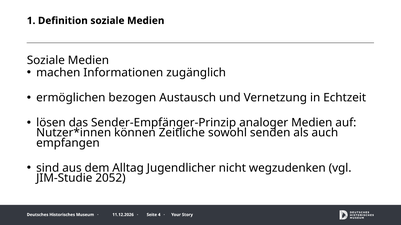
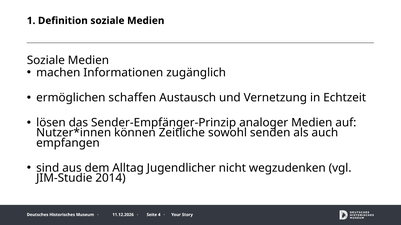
bezogen: bezogen -> schaffen (132, 98)
2052: 2052 -> 2014 (110, 178)
